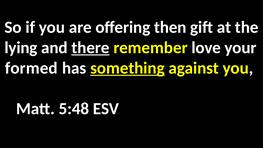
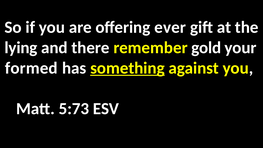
then: then -> ever (170, 27)
there underline: present -> none (90, 48)
love: love -> gold (206, 48)
5:48: 5:48 -> 5:73 (74, 109)
